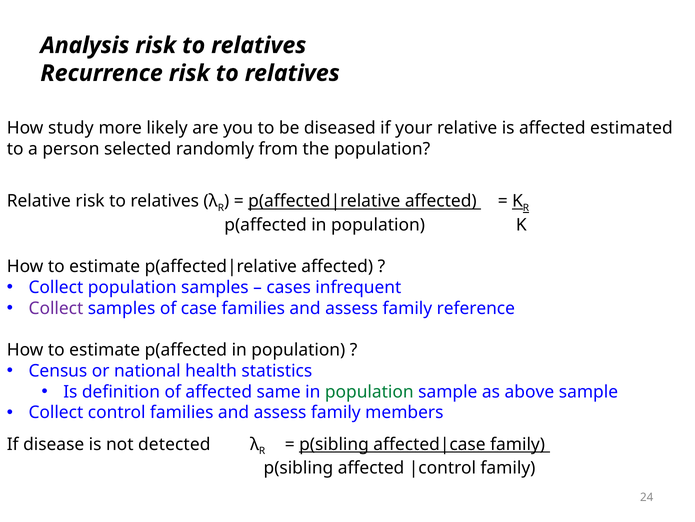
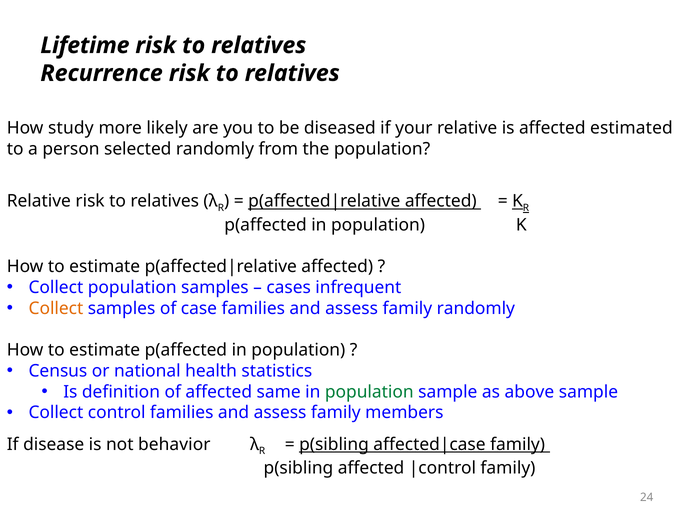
Analysis: Analysis -> Lifetime (85, 45)
Collect colour: purple -> orange (56, 308)
family reference: reference -> randomly (476, 308)
detected: detected -> behavior (174, 444)
